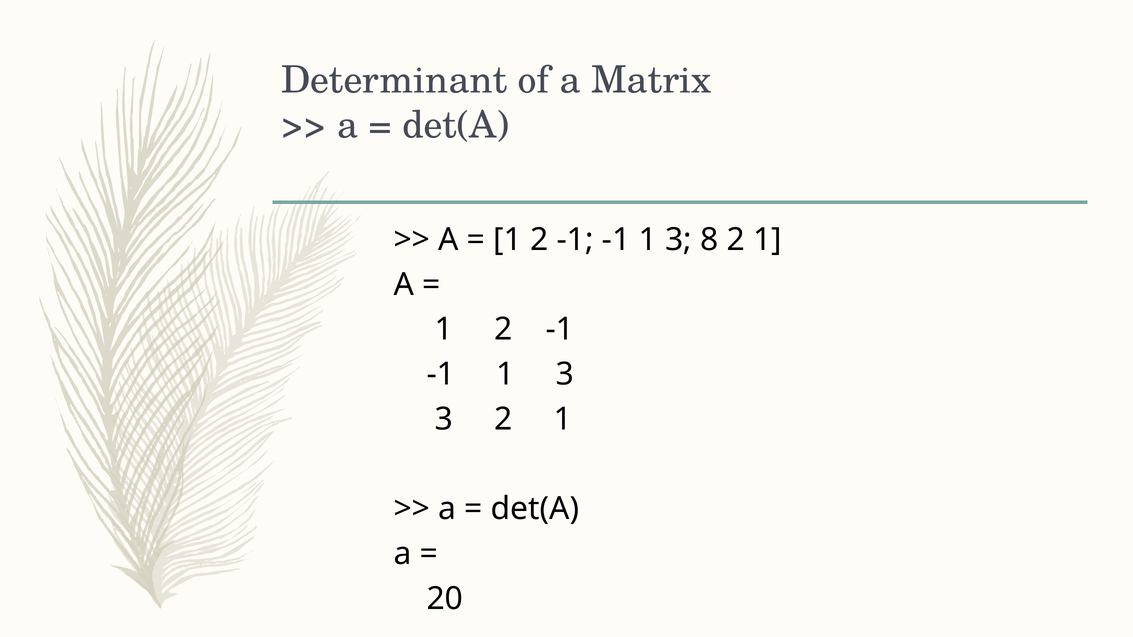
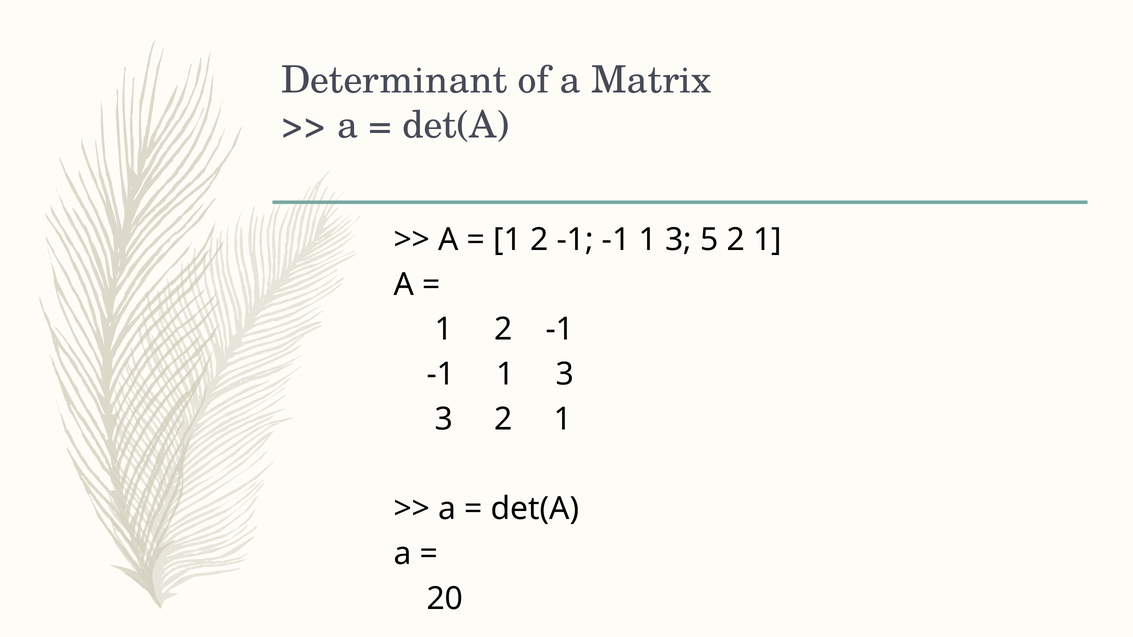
8: 8 -> 5 (709, 240)
